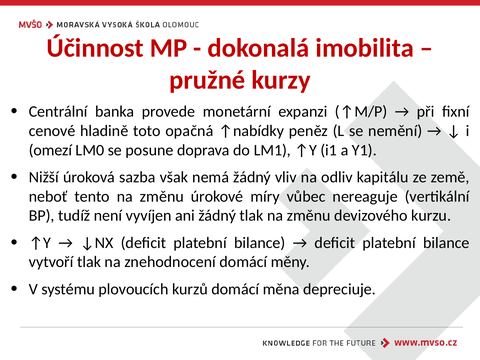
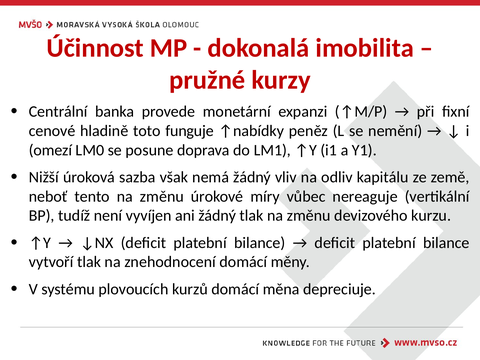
opačná: opačná -> funguje (190, 131)
